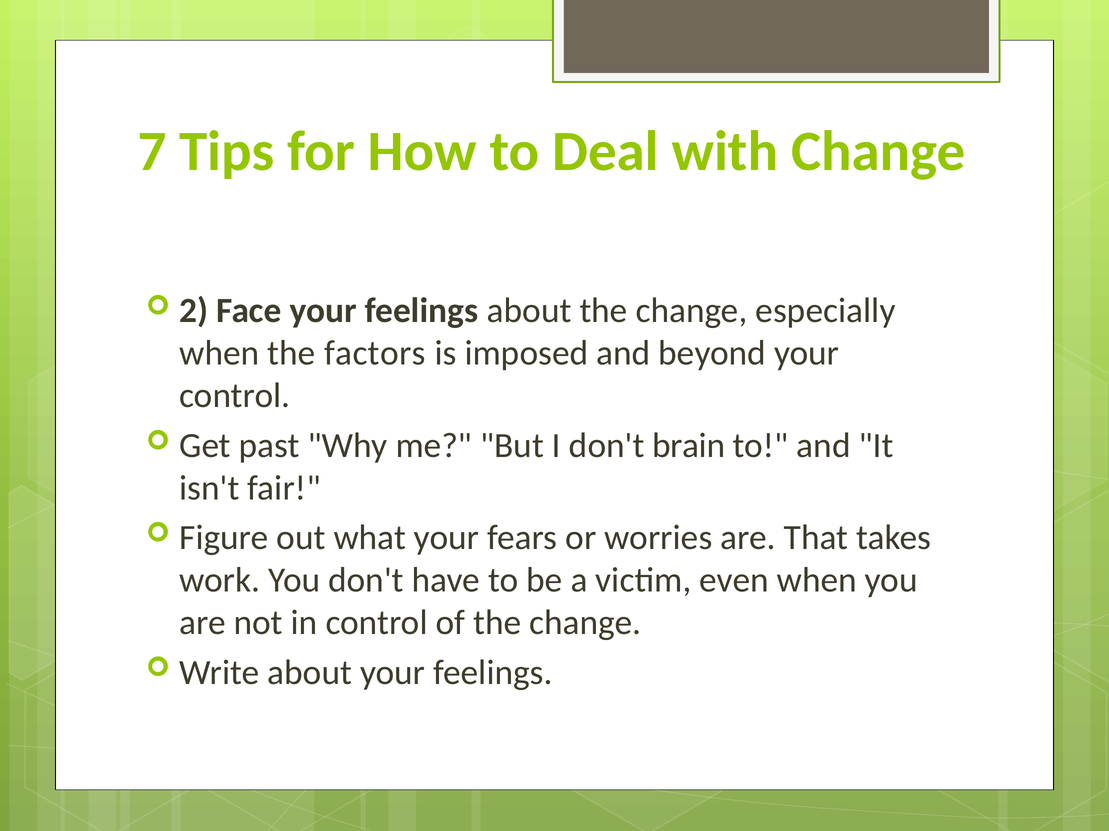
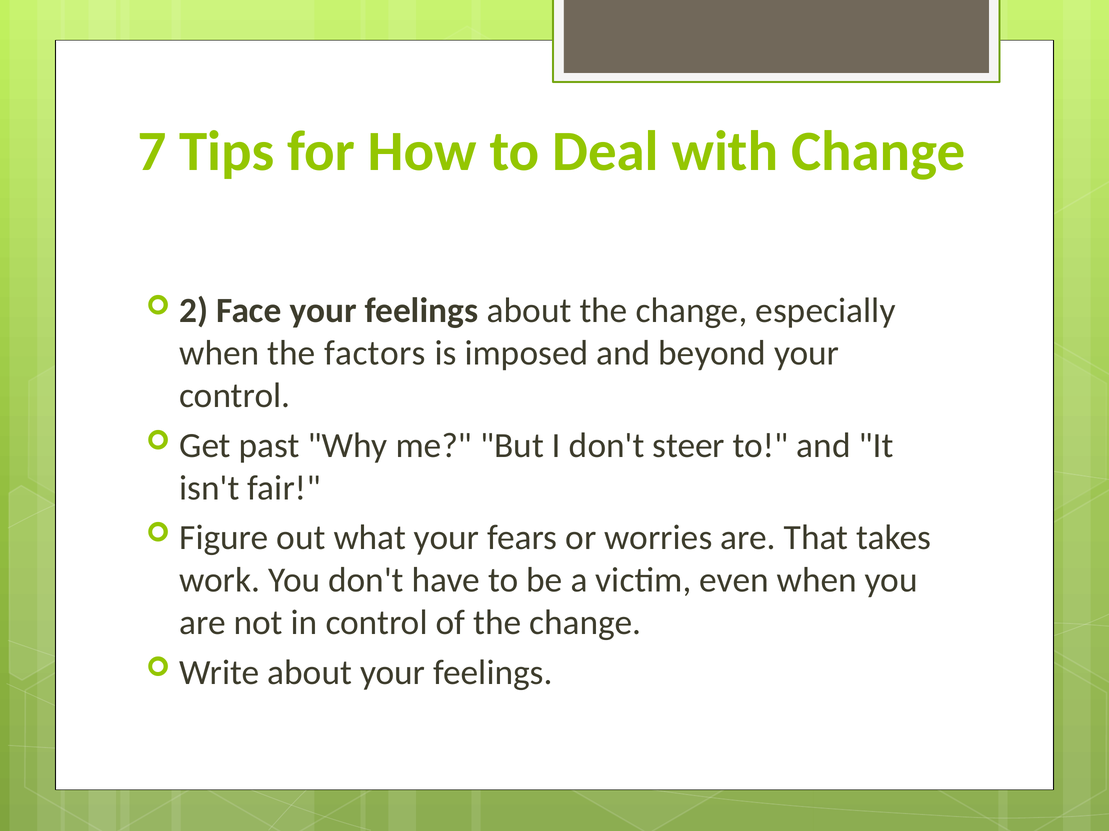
brain: brain -> steer (689, 446)
